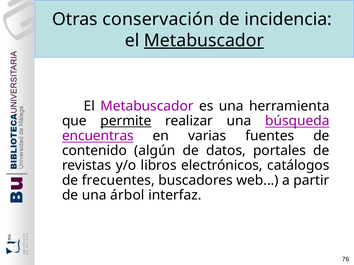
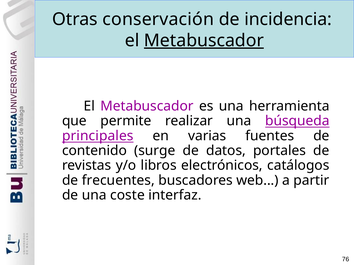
permite underline: present -> none (126, 121)
encuentras: encuentras -> principales (98, 136)
algún: algún -> surge (155, 151)
árbol: árbol -> coste (127, 195)
